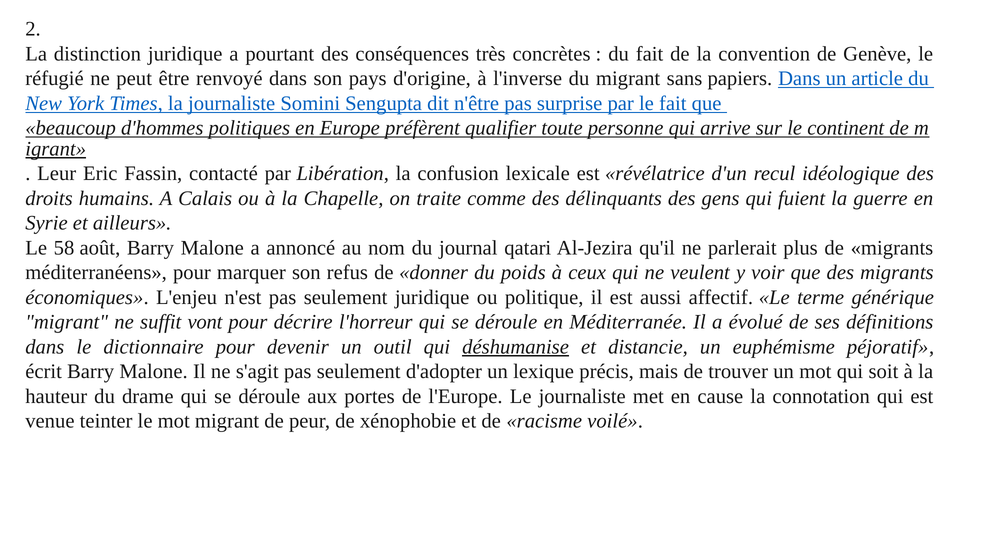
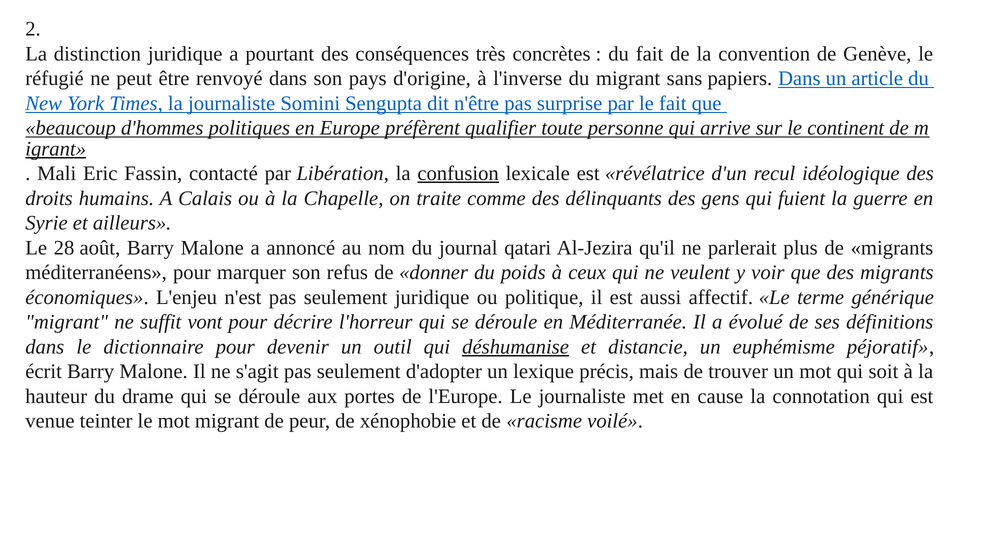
Leur: Leur -> Mali (57, 173)
confusion underline: none -> present (458, 173)
58: 58 -> 28 (64, 248)
